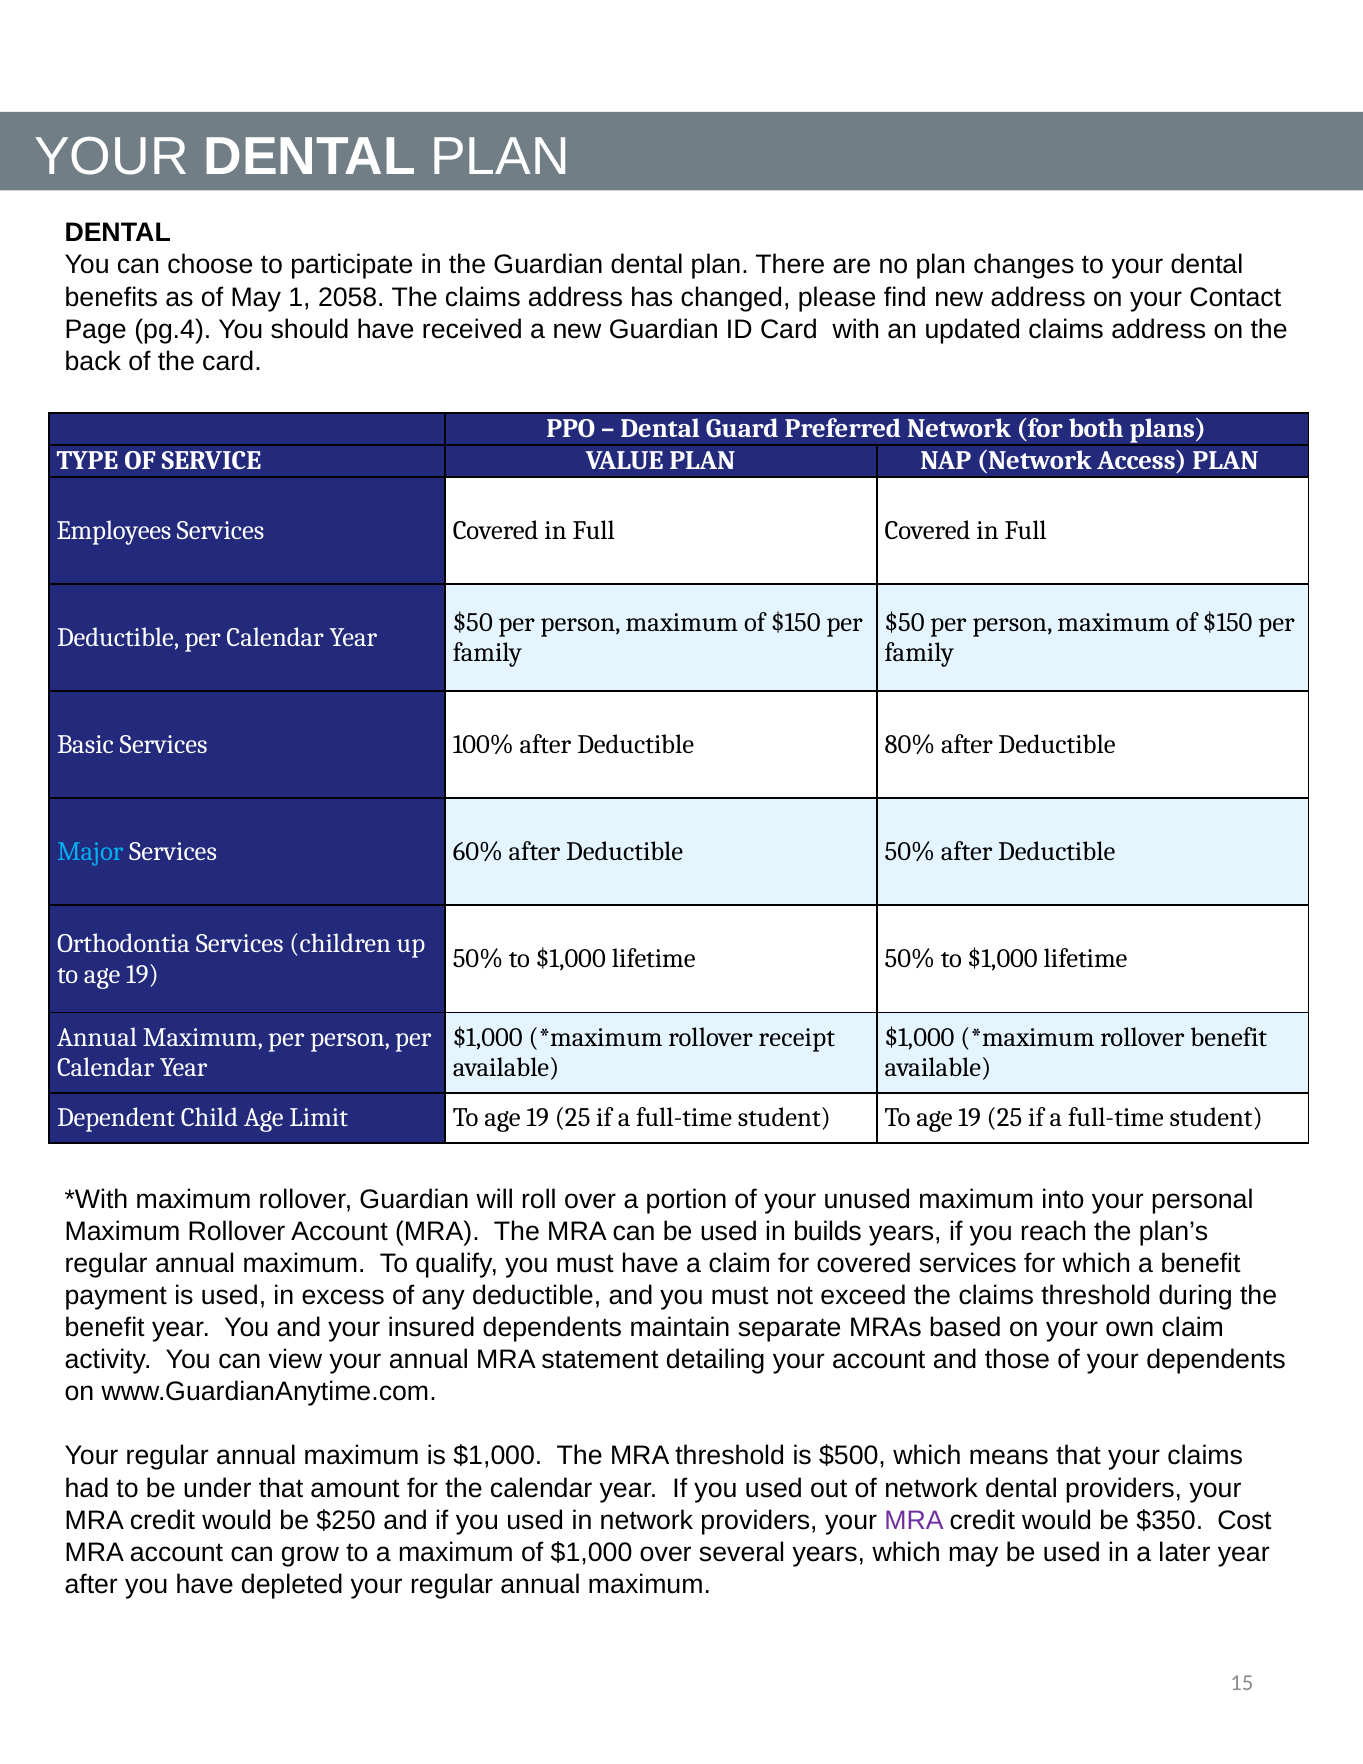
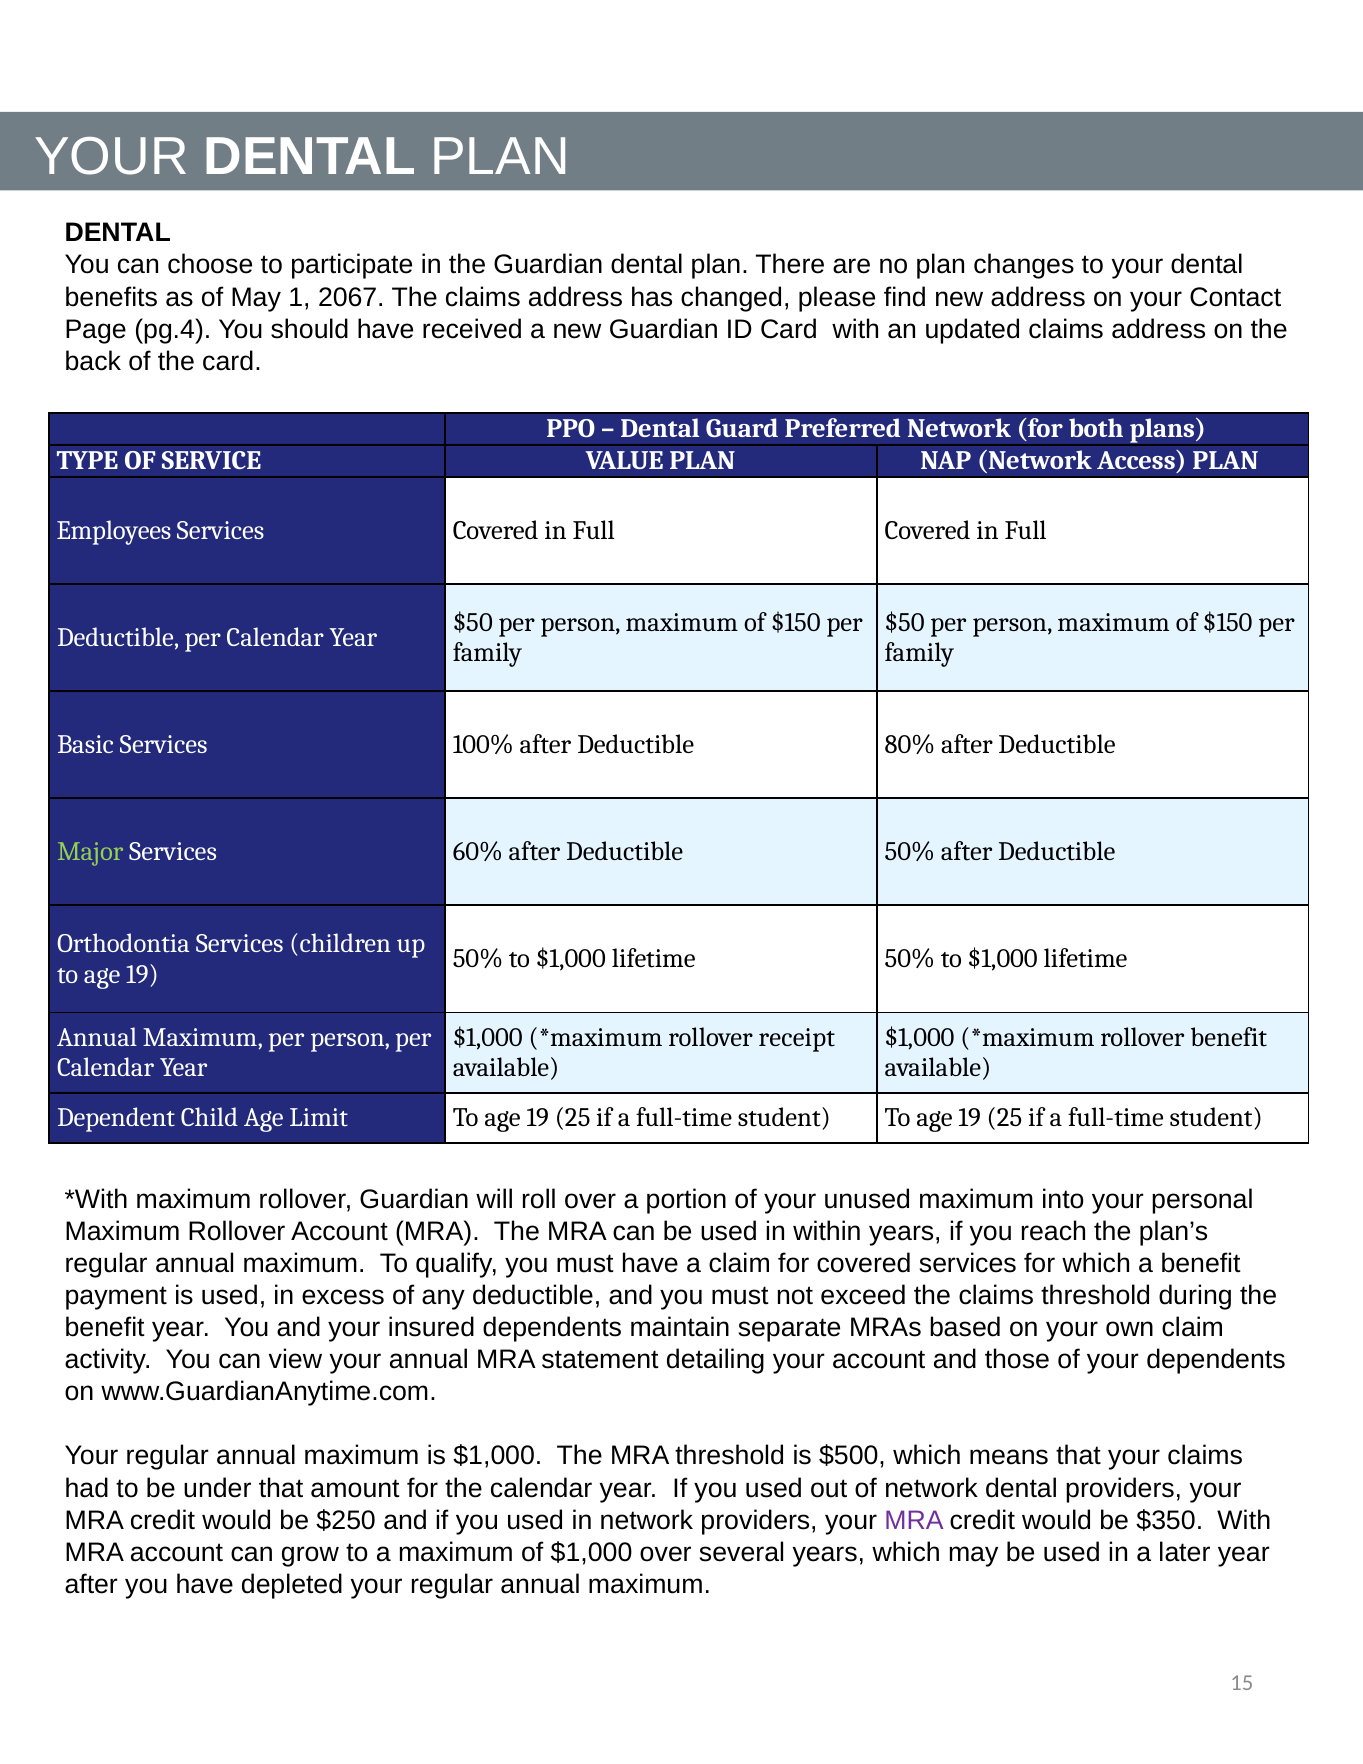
2058: 2058 -> 2067 (351, 297)
Major colour: light blue -> light green (90, 852)
builds: builds -> within (827, 1232)
$350 Cost: Cost -> With (1244, 1520)
